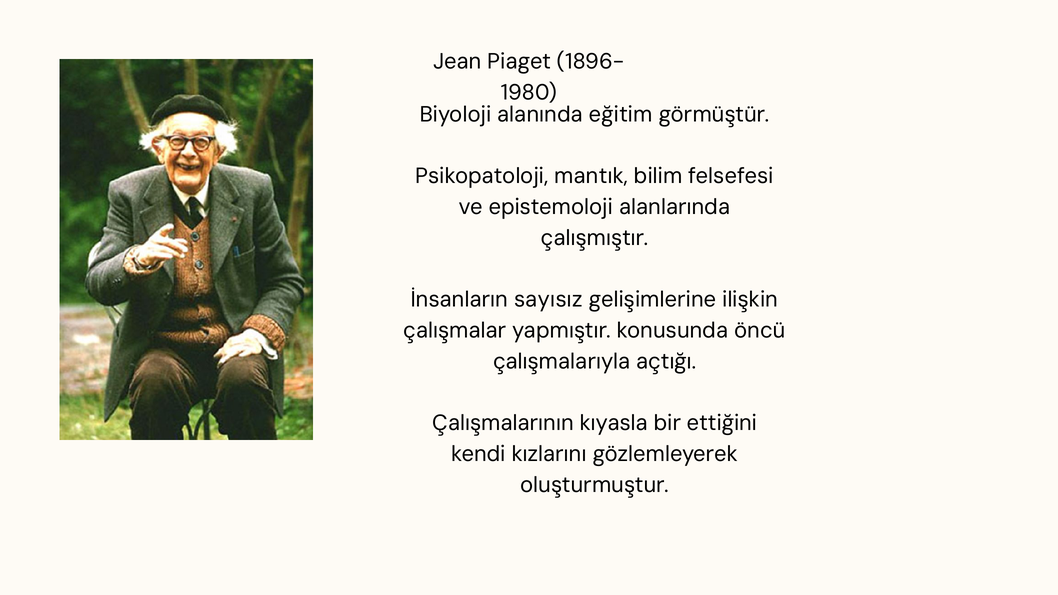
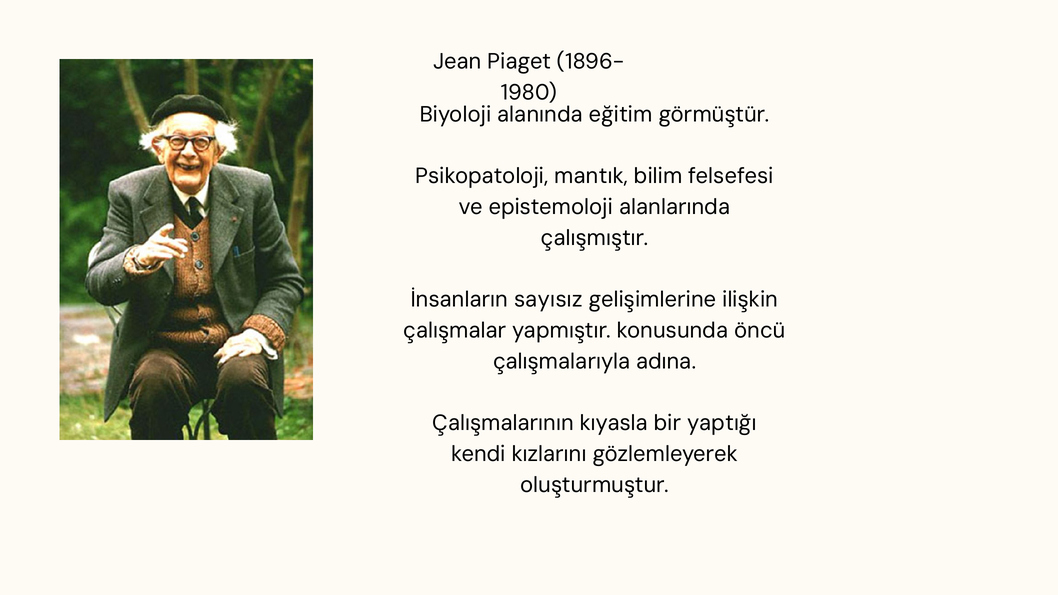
açtığı: açtığı -> adına (666, 361)
ettiğini: ettiğini -> yaptığı (722, 423)
